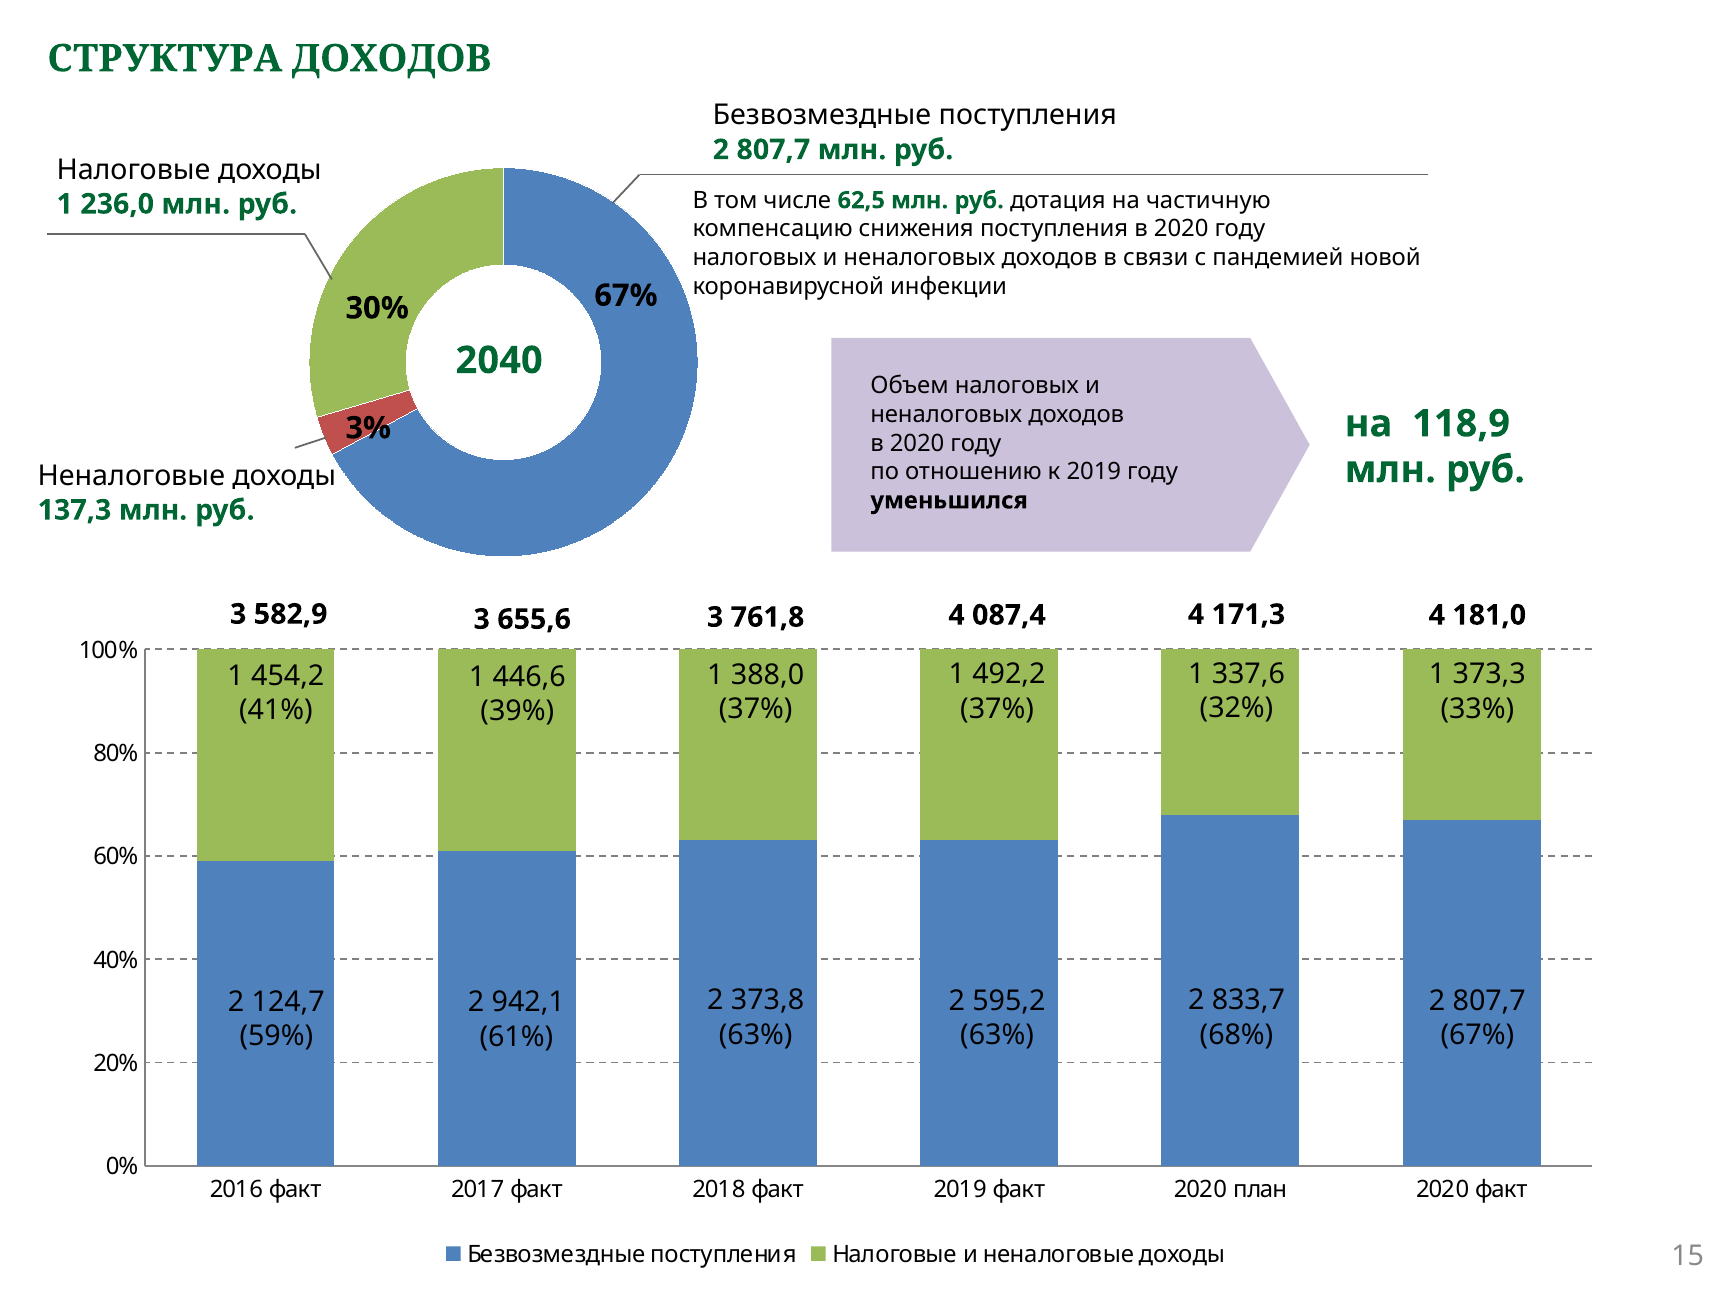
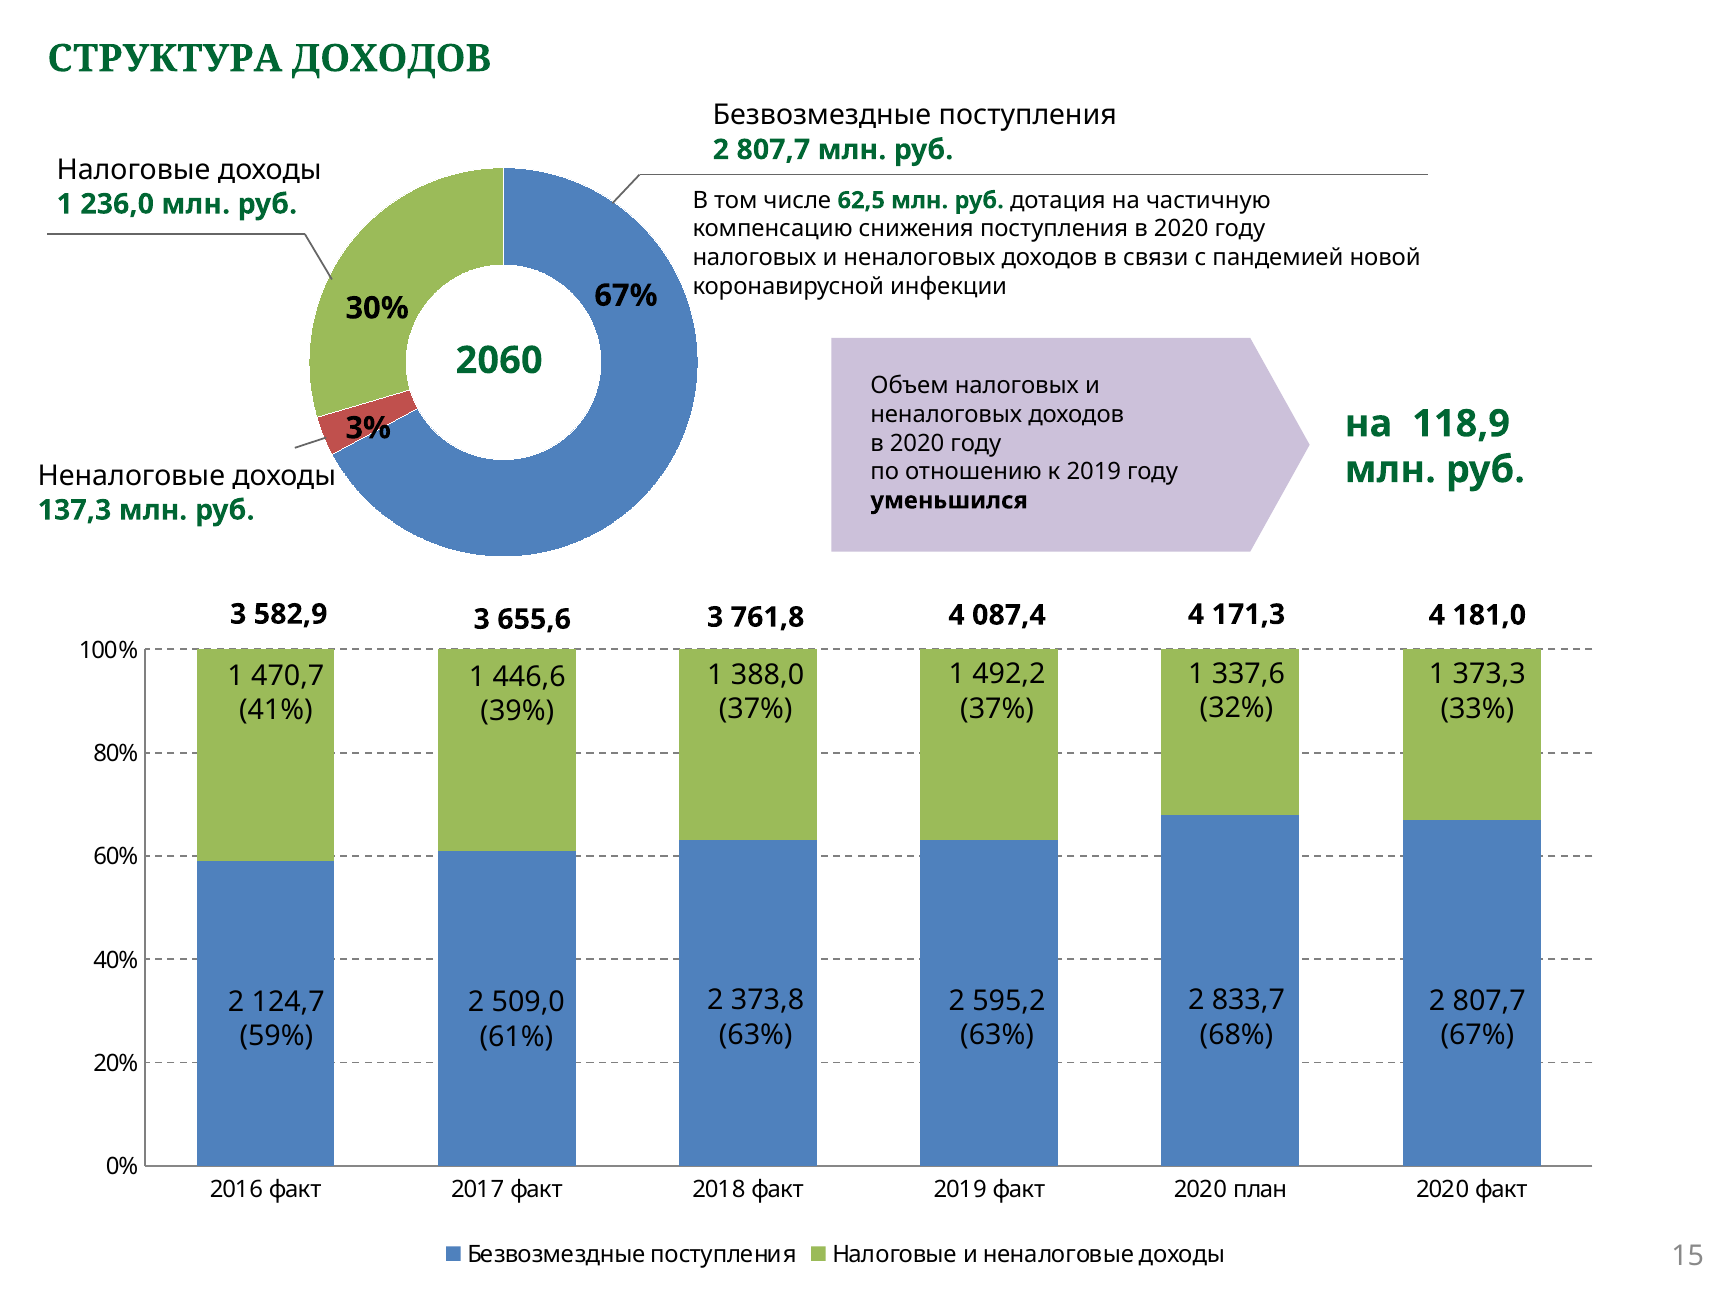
2040: 2040 -> 2060 (499, 360)
454,2: 454,2 -> 470,7 (288, 676)
942,1: 942,1 -> 509,0 (528, 1002)
